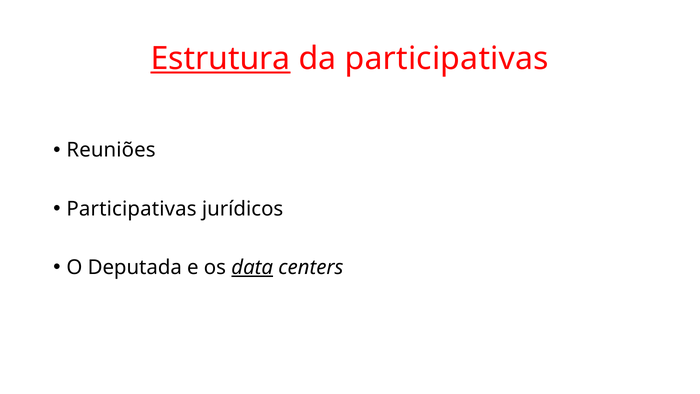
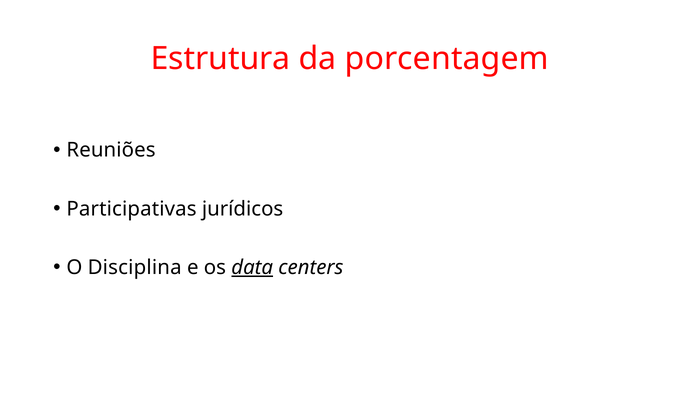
Estrutura underline: present -> none (221, 59)
da participativas: participativas -> porcentagem (447, 59)
Deputada: Deputada -> Disciplina (135, 267)
